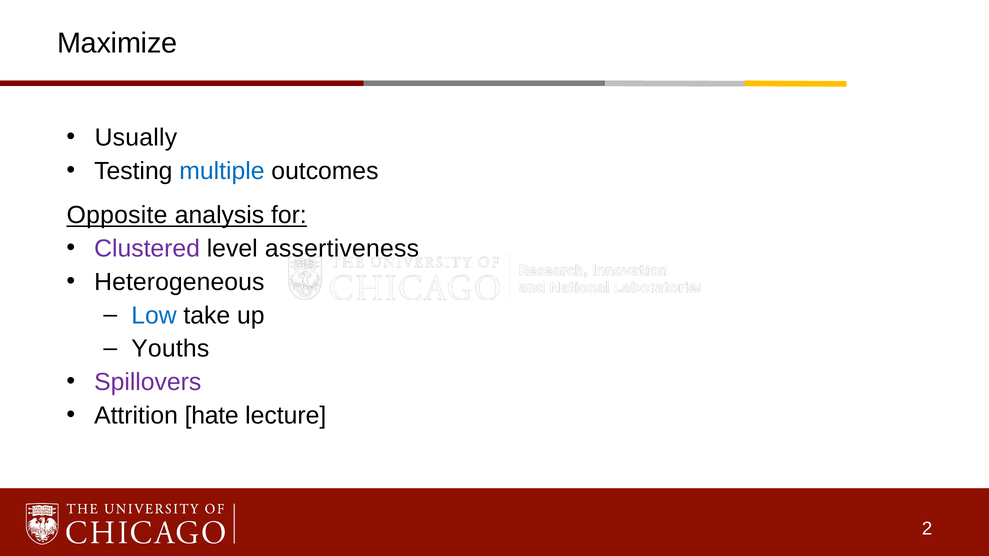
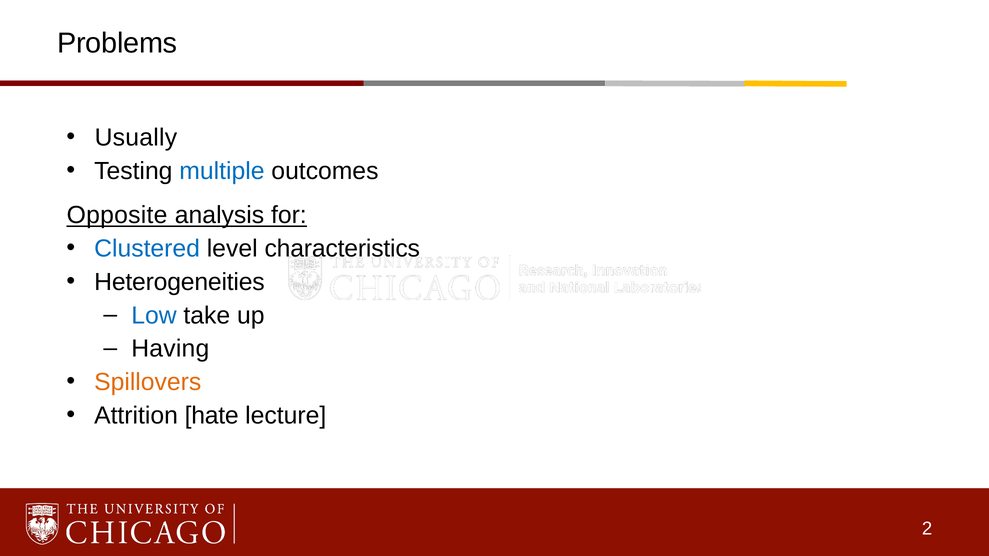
Maximize: Maximize -> Problems (117, 43)
Clustered colour: purple -> blue (147, 249)
assertiveness: assertiveness -> characteristics (342, 249)
Heterogeneous: Heterogeneous -> Heterogeneities (179, 282)
Youths: Youths -> Having (170, 349)
Spillovers colour: purple -> orange (148, 382)
